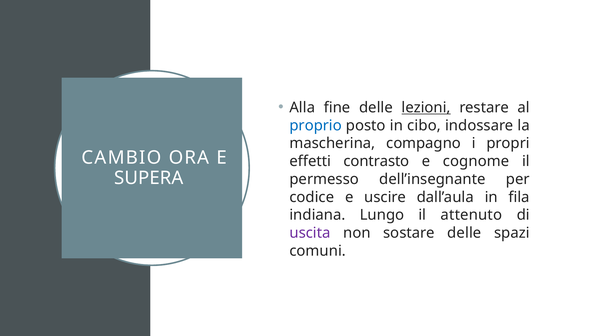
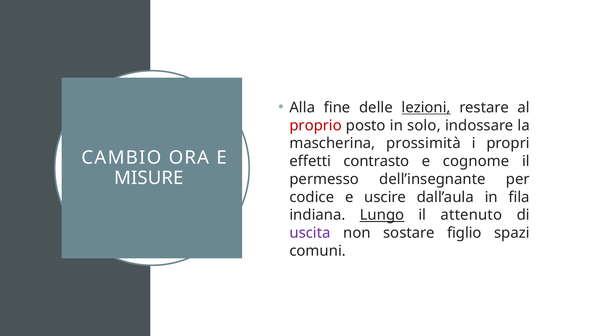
proprio colour: blue -> red (316, 125)
cibo: cibo -> solo (424, 125)
compagno: compagno -> prossimità (424, 143)
SUPERA: SUPERA -> MISURE (149, 178)
Lungo underline: none -> present (382, 215)
sostare delle: delle -> figlio (464, 233)
